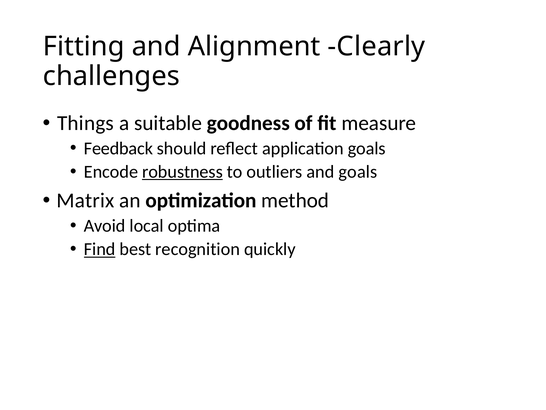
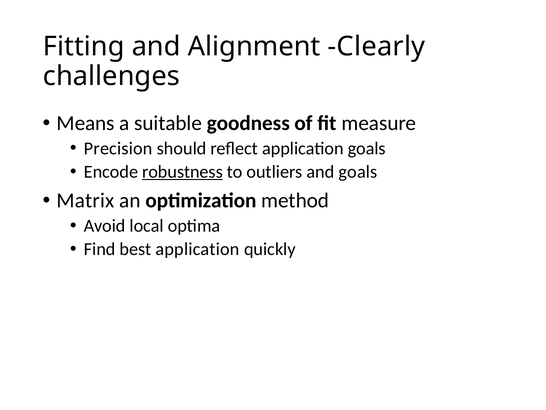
Things: Things -> Means (86, 123)
Feedback: Feedback -> Precision (118, 148)
Find underline: present -> none (100, 249)
best recognition: recognition -> application (198, 249)
